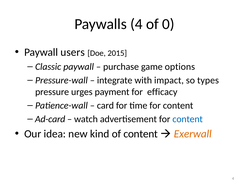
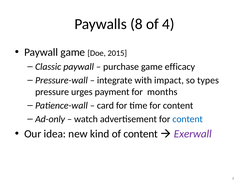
Paywalls 4: 4 -> 8 (136, 24)
of 0: 0 -> 4 (168, 24)
Paywall users: users -> game (73, 52)
options: options -> efficacy (180, 67)
efficacy: efficacy -> months (162, 92)
Ad-card: Ad-card -> Ad-only (50, 119)
Exerwall colour: orange -> purple (193, 134)
